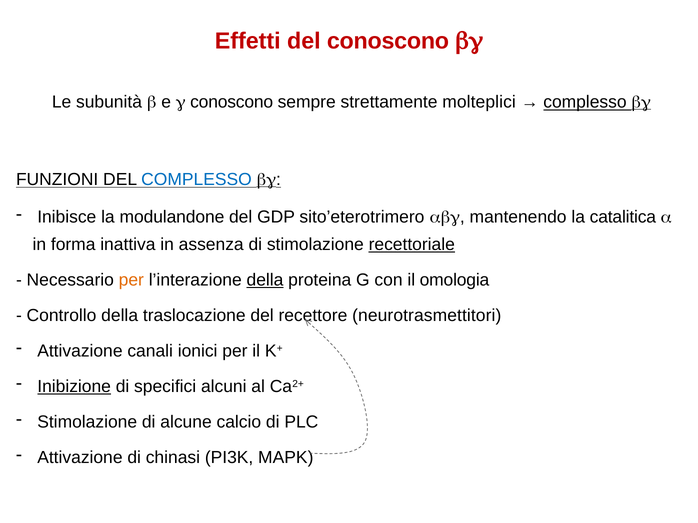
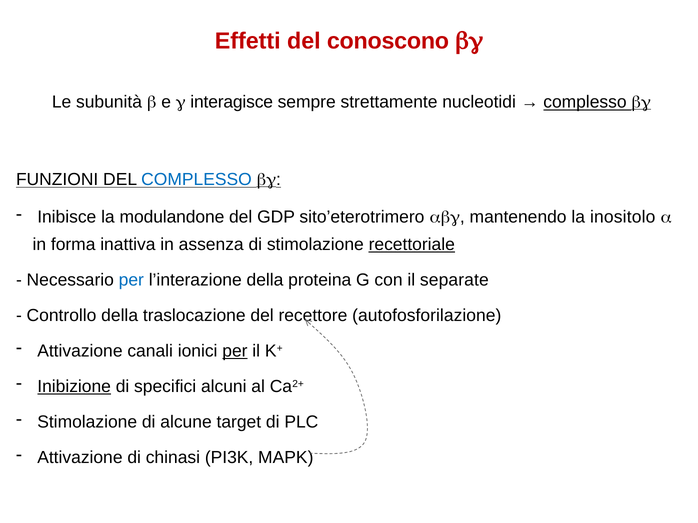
conoscono: conoscono -> interagisce (232, 102)
molteplici: molteplici -> nucleotidi (479, 102)
catalitica: catalitica -> inositolo (623, 217)
per colour: orange -> blue (131, 280)
della underline: present -> none (265, 280)
omologia: omologia -> separate (454, 280)
neurotrasmettitori: neurotrasmettitori -> autofosforilazione (427, 316)
per underline: none -> present (235, 351)
calcio: calcio -> target (239, 423)
